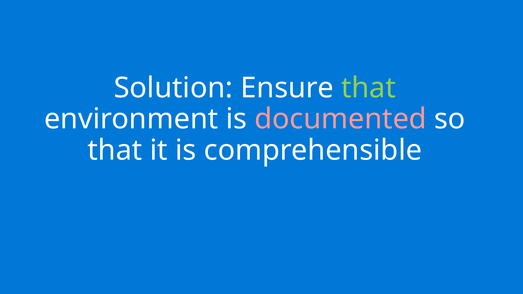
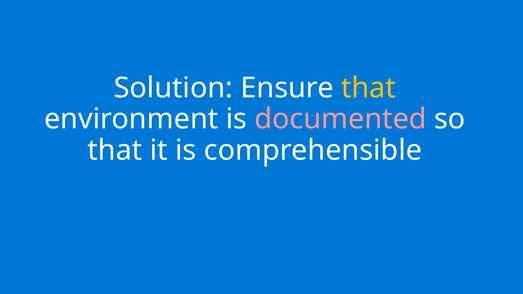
that colour: light green -> yellow (369, 88)
